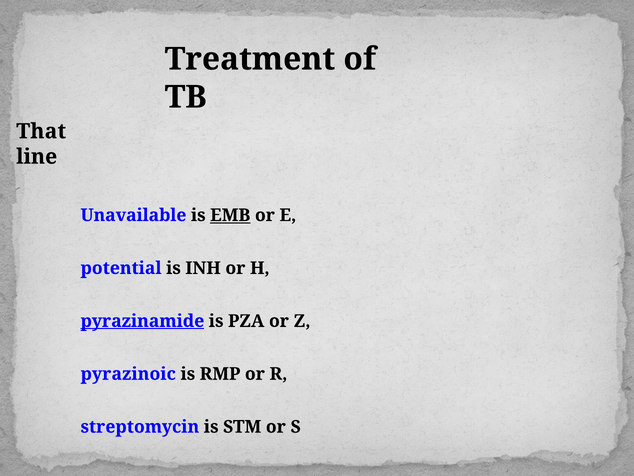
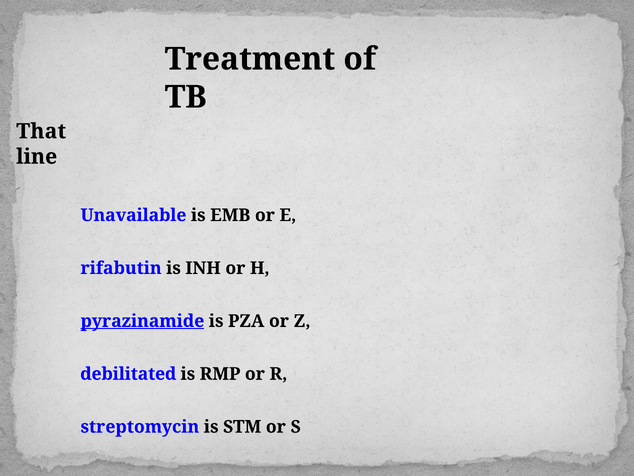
EMB underline: present -> none (230, 215)
potential: potential -> rifabutin (121, 268)
pyrazinoic: pyrazinoic -> debilitated (128, 374)
